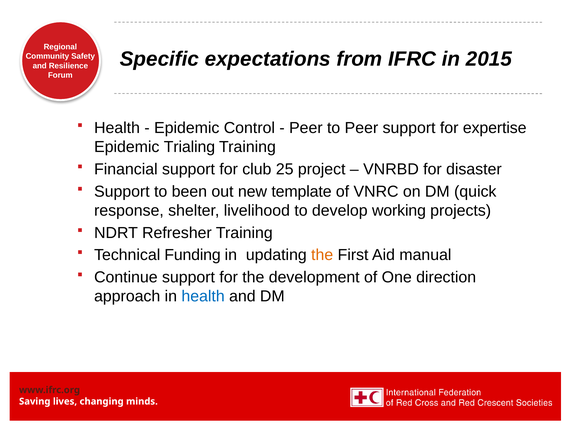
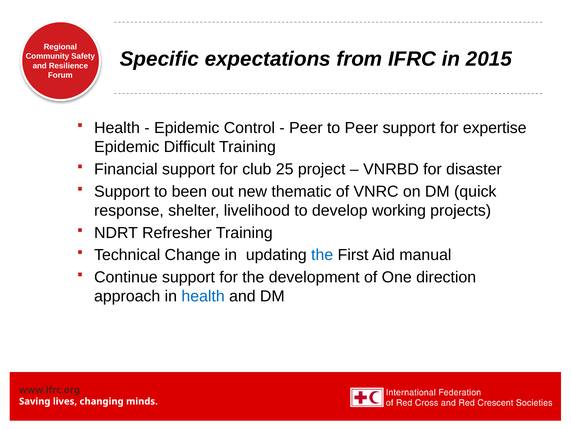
Trialing: Trialing -> Difficult (189, 147)
template: template -> thematic (301, 191)
Funding: Funding -> Change (192, 255)
the colour: orange -> blue (322, 255)
